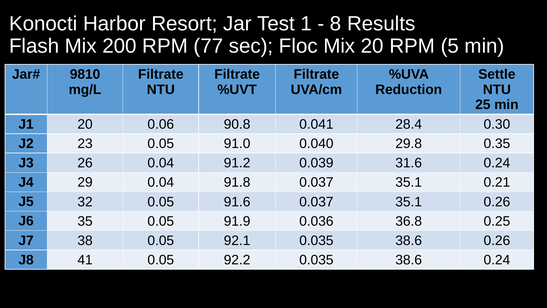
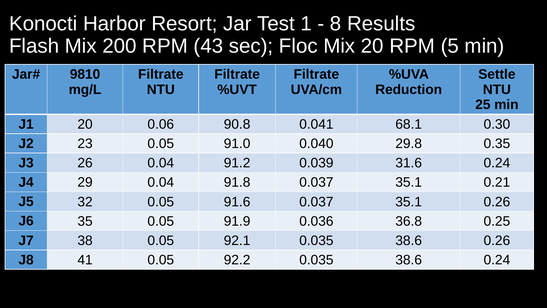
77: 77 -> 43 (208, 46)
28.4: 28.4 -> 68.1 (409, 124)
